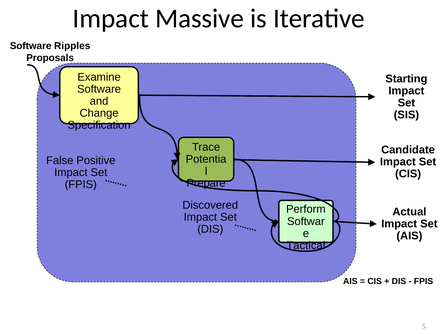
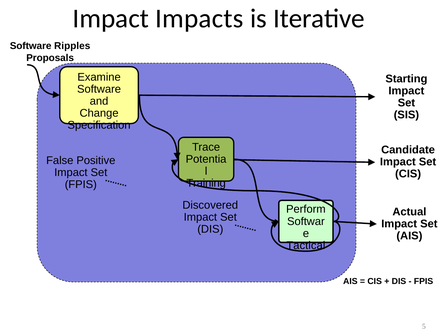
Massive: Massive -> Impacts (199, 19)
Prepare: Prepare -> Training (206, 183)
